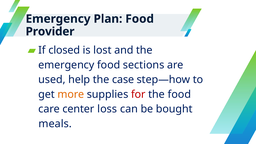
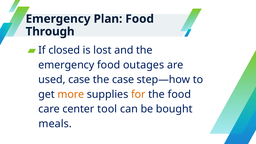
Provider: Provider -> Through (50, 32)
sections: sections -> outages (144, 65)
used help: help -> case (79, 80)
for colour: red -> orange (138, 94)
loss: loss -> tool (107, 109)
